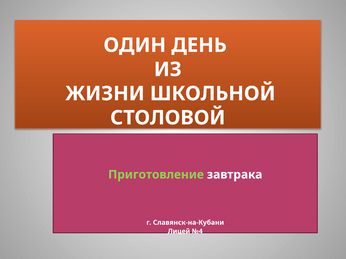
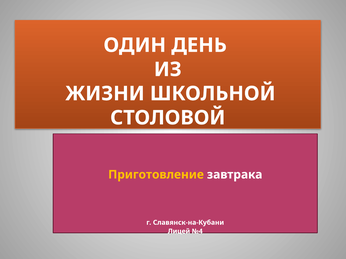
Приготовление colour: light green -> yellow (156, 175)
